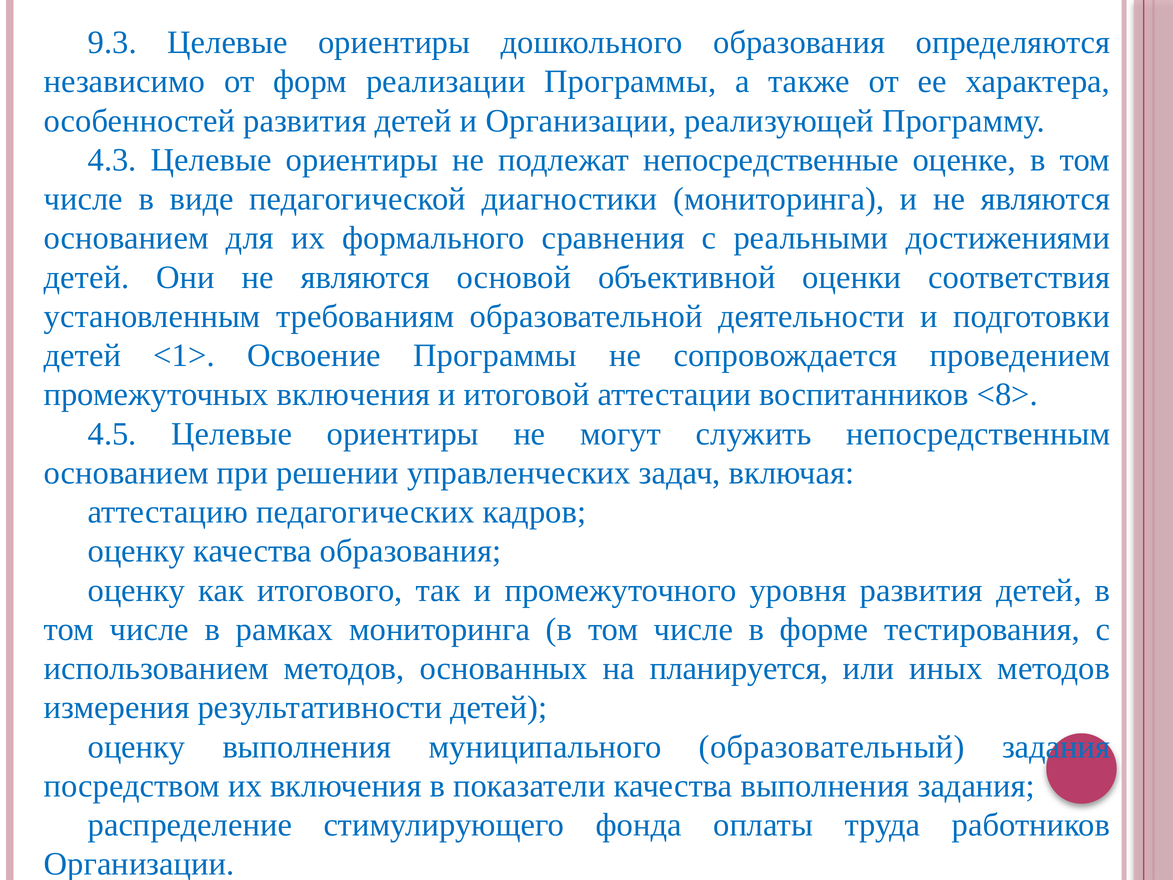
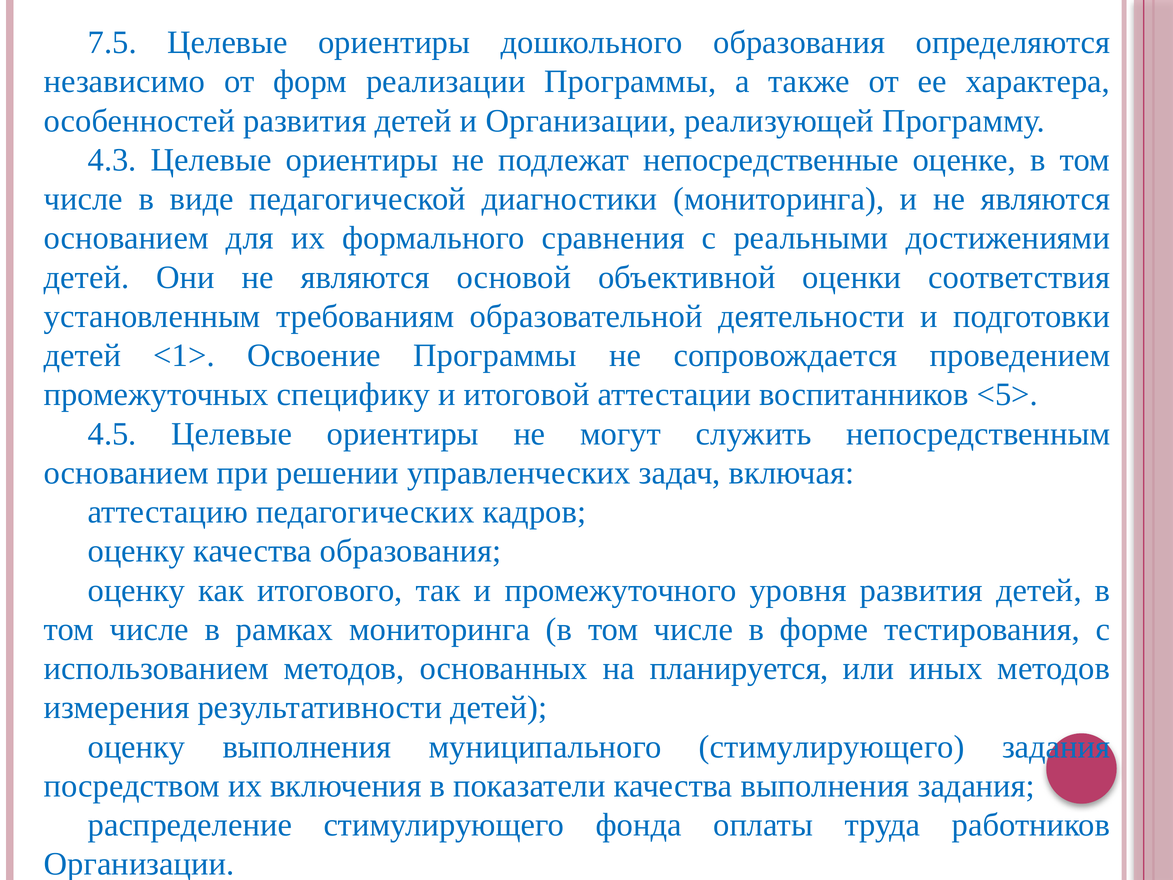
9.3: 9.3 -> 7.5 (112, 43)
промежуточных включения: включения -> специфику (353, 395)
<8>: <8> -> <5> (1007, 395)
муниципального образовательный: образовательный -> стимулирующего (832, 747)
